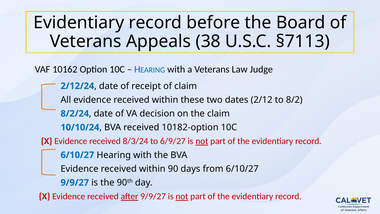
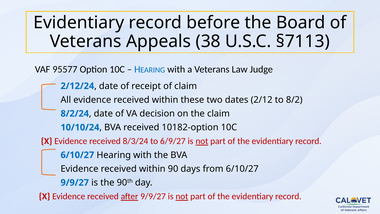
10162: 10162 -> 95577 (65, 69)
